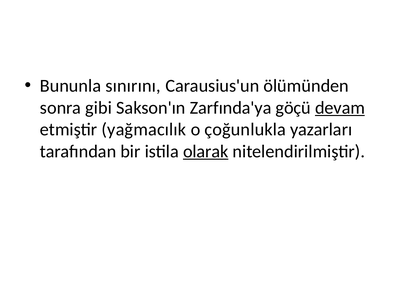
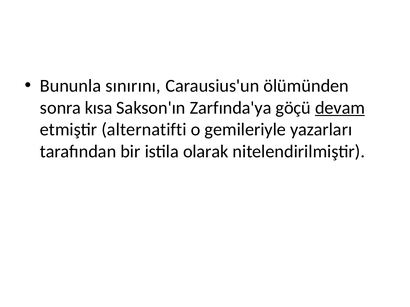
gibi: gibi -> kısa (99, 108)
yağmacılık: yağmacılık -> alternatifti (144, 130)
çoğunlukla: çoğunlukla -> gemileriyle (245, 130)
olarak underline: present -> none (206, 152)
